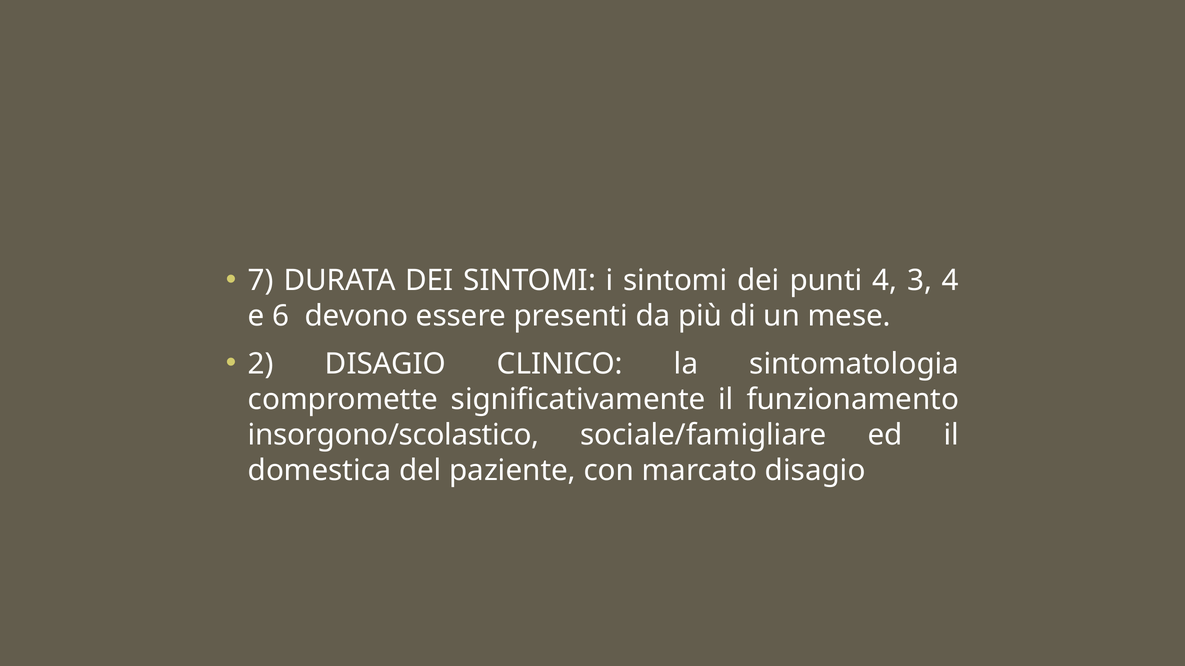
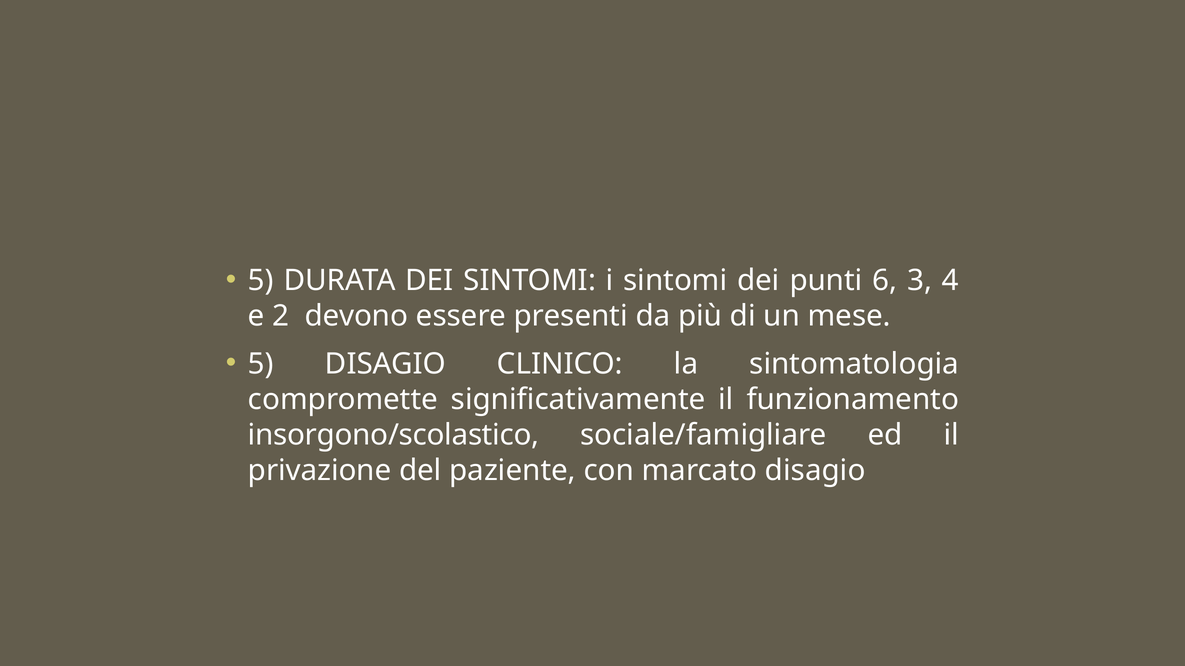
7: 7 -> 5 (261, 281)
punti 4: 4 -> 6 (885, 281)
6: 6 -> 2 (281, 316)
2: 2 -> 5 (261, 364)
domestica: domestica -> privazione (320, 471)
